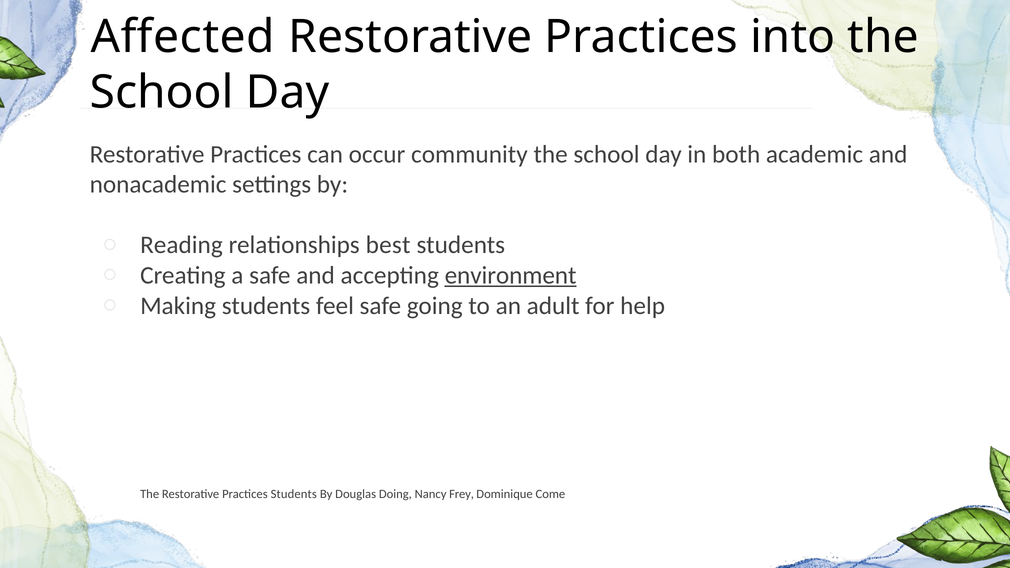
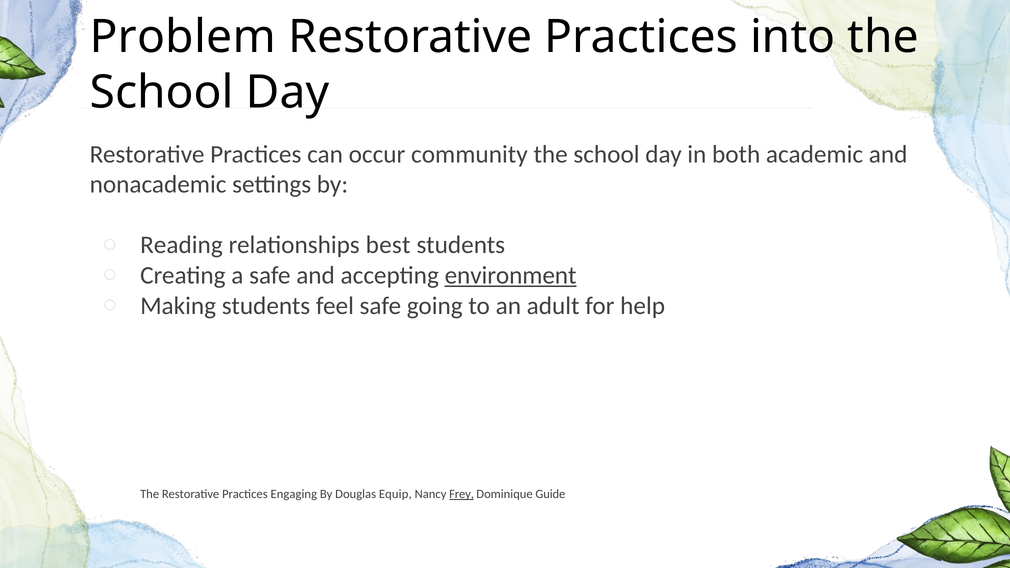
Affected: Affected -> Problem (183, 37)
Practices Students: Students -> Engaging (294, 494)
Doing: Doing -> Equip (395, 494)
Frey underline: none -> present (462, 494)
Come: Come -> Guide (550, 494)
